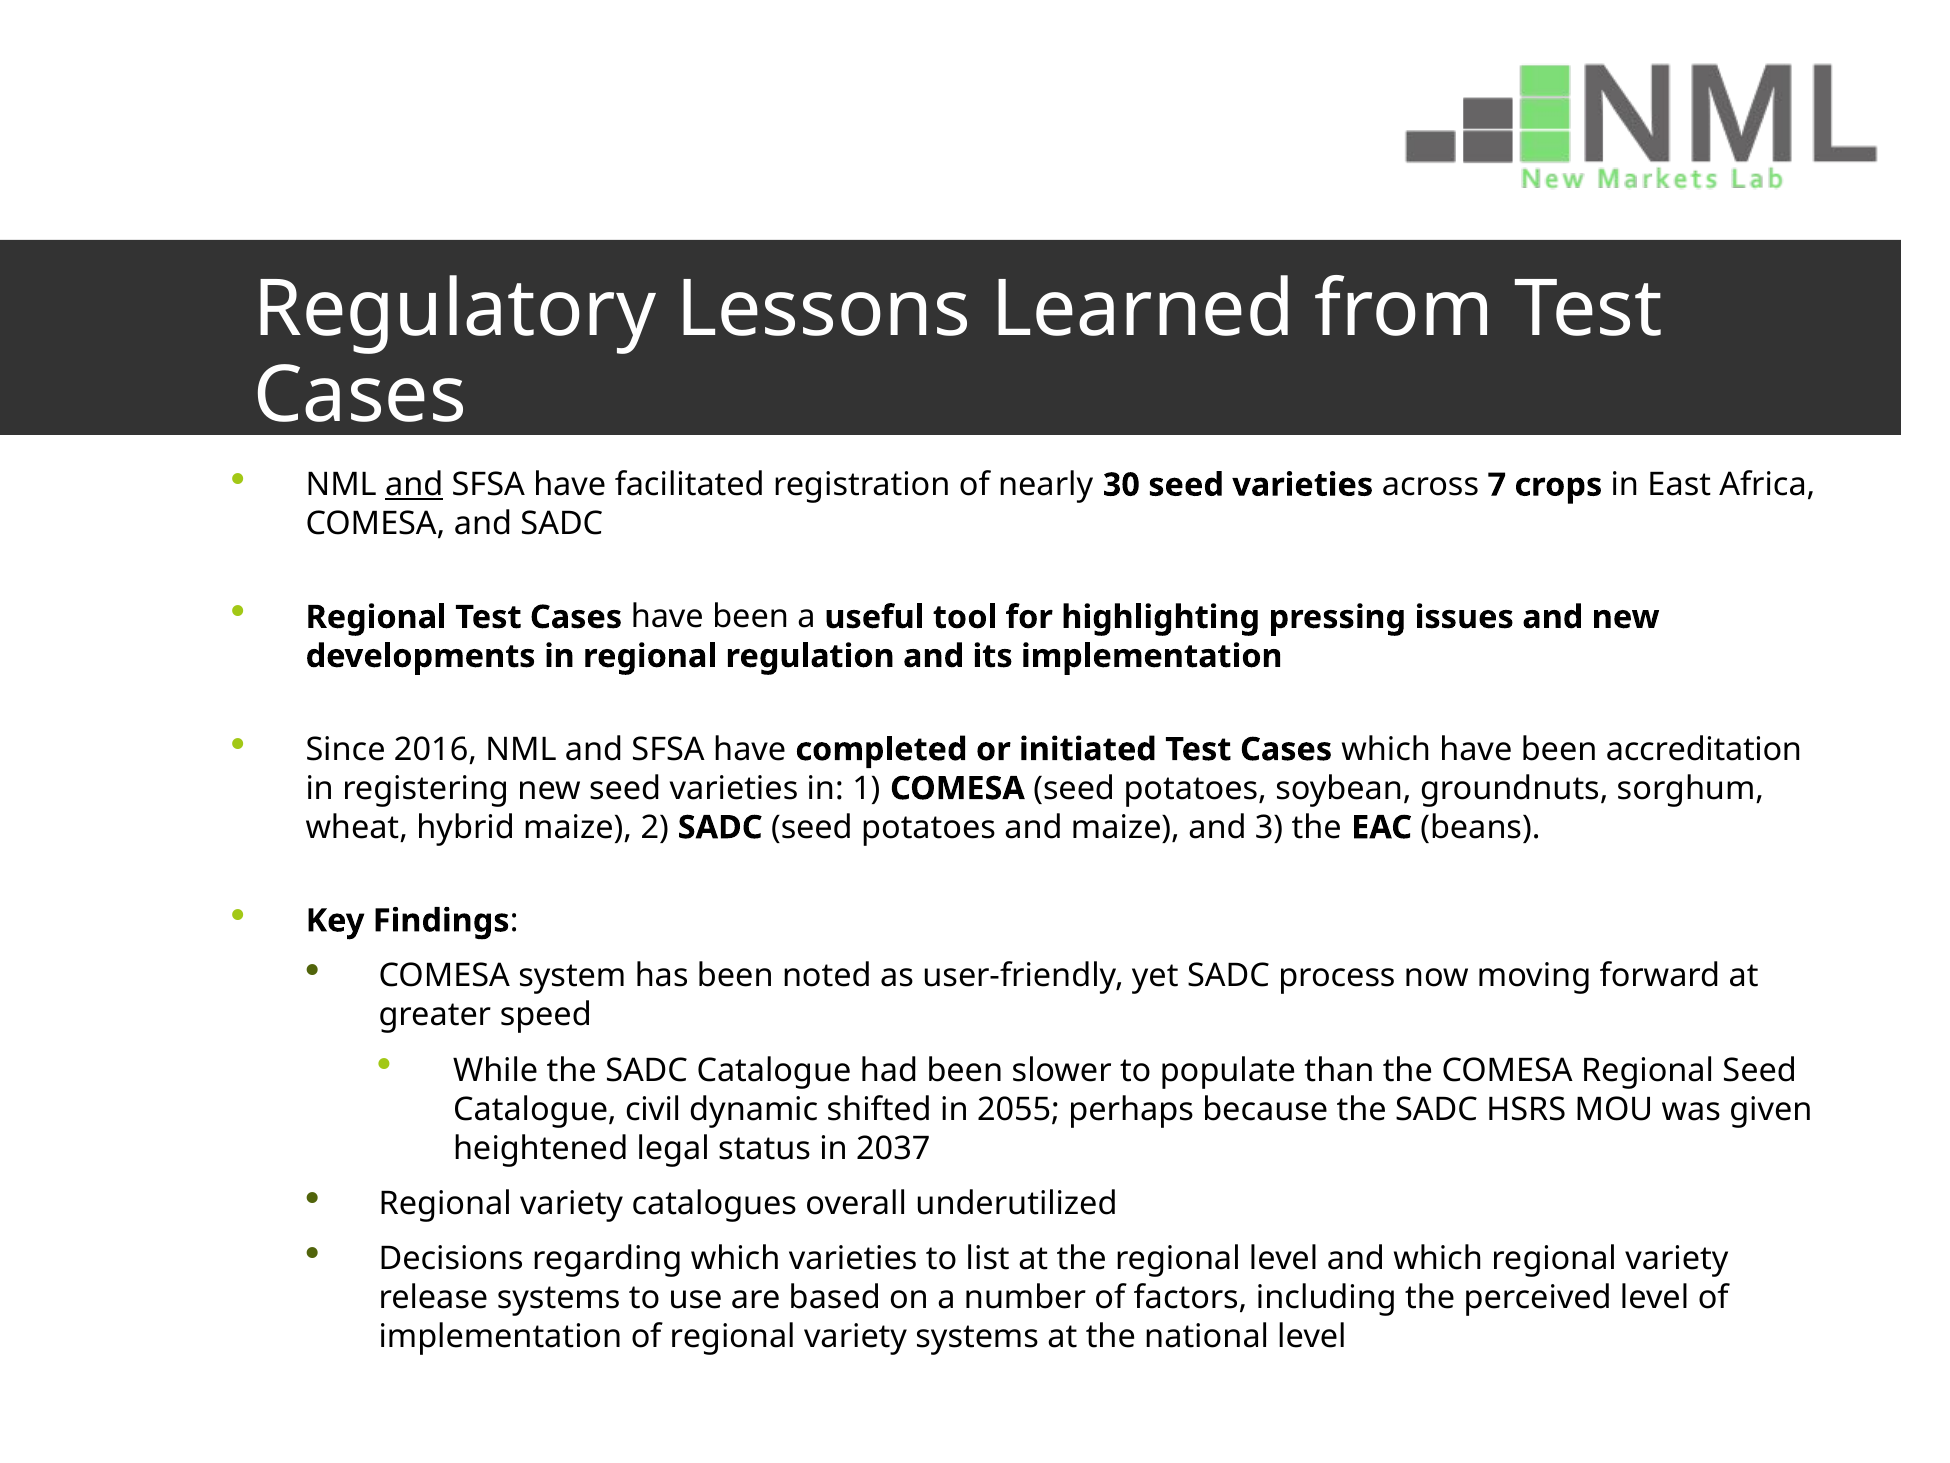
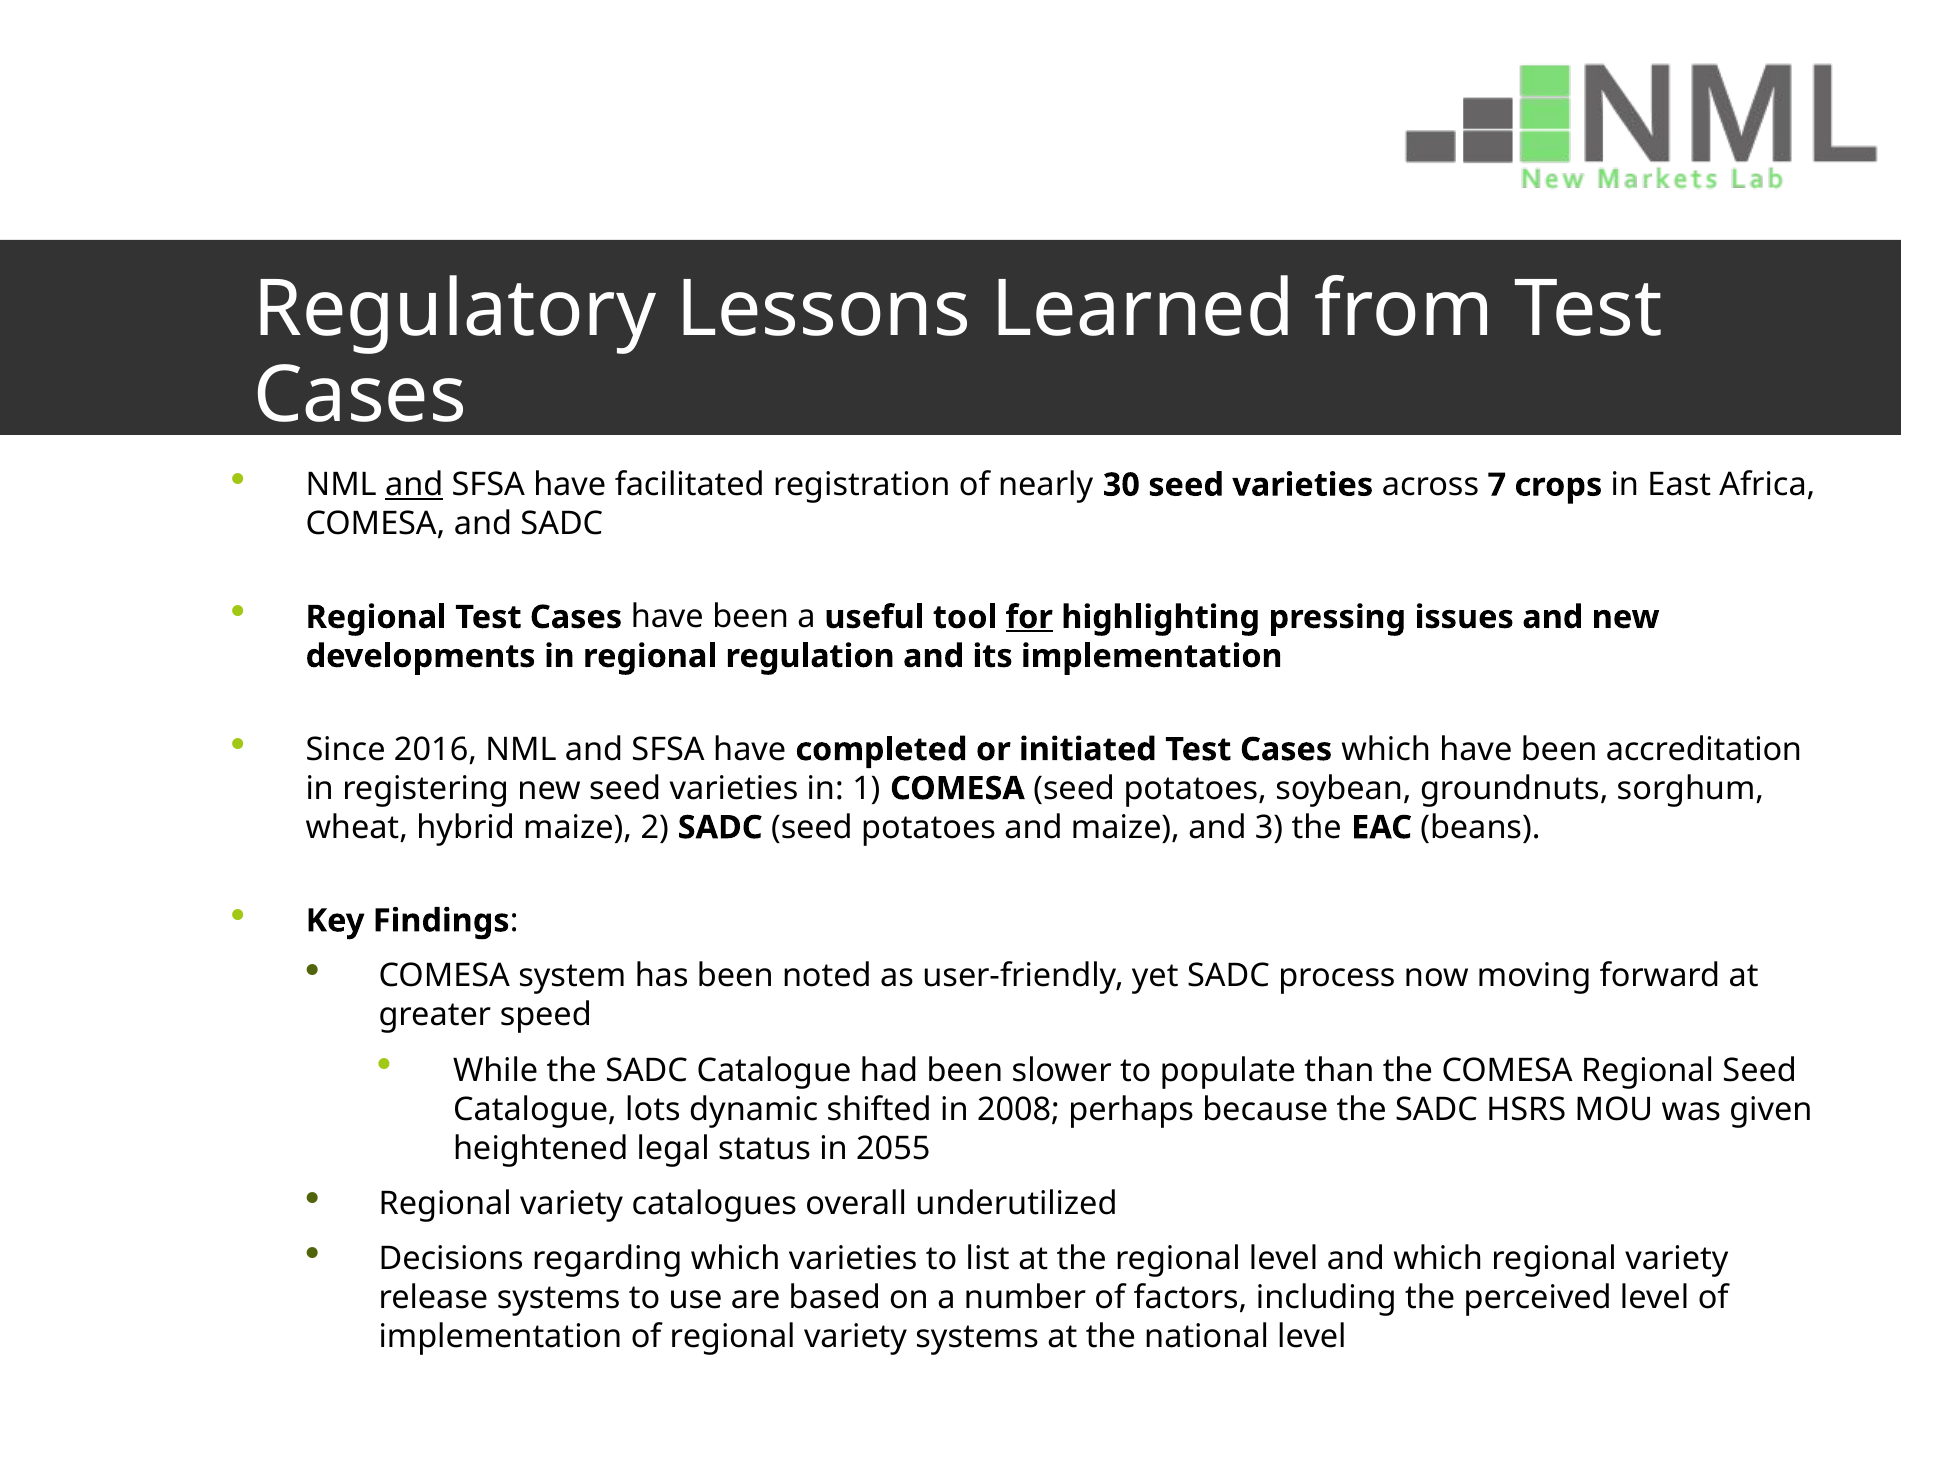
for underline: none -> present (1029, 617)
civil: civil -> lots (653, 1109)
2055: 2055 -> 2008 (1019, 1109)
2037: 2037 -> 2055 (893, 1148)
